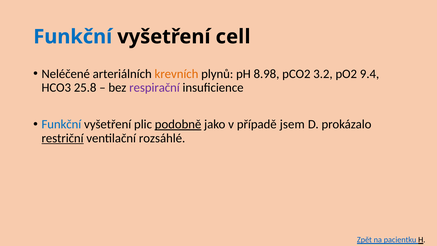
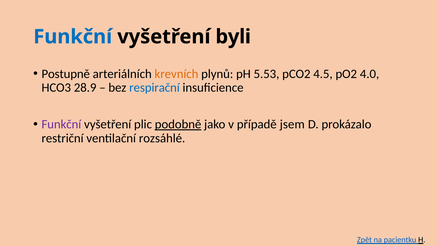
cell: cell -> byli (233, 37)
Neléčené: Neléčené -> Postupně (66, 74)
8.98: 8.98 -> 5.53 (266, 74)
3.2: 3.2 -> 4.5 (323, 74)
9.4: 9.4 -> 4.0 (370, 74)
25.8: 25.8 -> 28.9 (85, 88)
respirační colour: purple -> blue (154, 88)
Funkční colour: blue -> purple (61, 124)
restriční underline: present -> none (63, 138)
